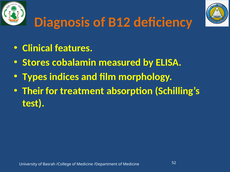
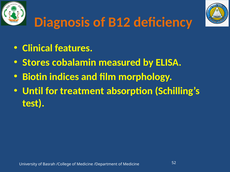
Types: Types -> Biotin (35, 77)
Their: Their -> Until (33, 91)
